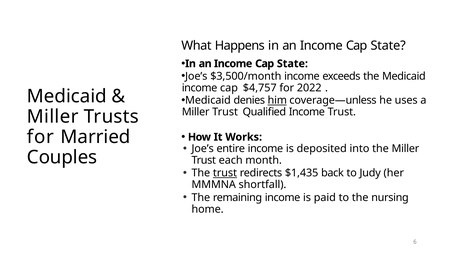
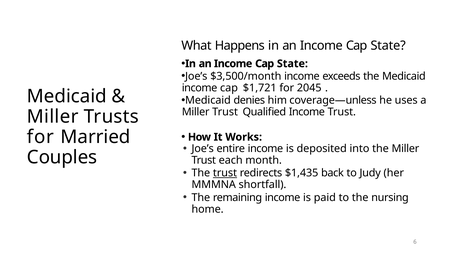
$4,757: $4,757 -> $1,721 (260, 88)
2022: 2022 -> 2045 (309, 88)
him underline: present -> none (277, 100)
